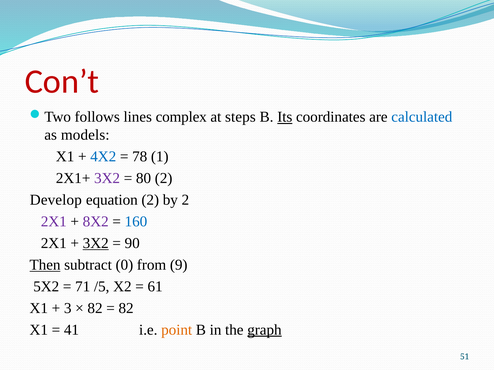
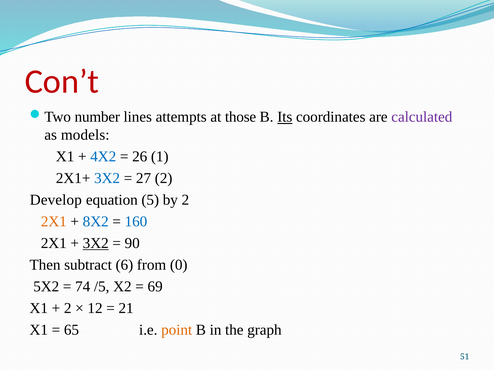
follows: follows -> number (97, 117)
complex: complex -> attempts (181, 117)
steps: steps -> those (241, 117)
calculated colour: blue -> purple (422, 117)
78: 78 -> 26 (140, 157)
3X2 colour: purple -> blue (107, 179)
80: 80 -> 27 (144, 179)
equation 2: 2 -> 5 (150, 200)
2X1 colour: purple -> orange (54, 222)
8X2 colour: purple -> blue (96, 222)
Then underline: present -> none (45, 265)
0: 0 -> 6 (124, 265)
9: 9 -> 0 (179, 265)
71: 71 -> 74 (83, 287)
61: 61 -> 69 (155, 287)
3: 3 -> 2 (68, 309)
82: 82 -> 12 (95, 309)
82: 82 -> 21 (126, 309)
41: 41 -> 65 (71, 330)
graph underline: present -> none (264, 330)
